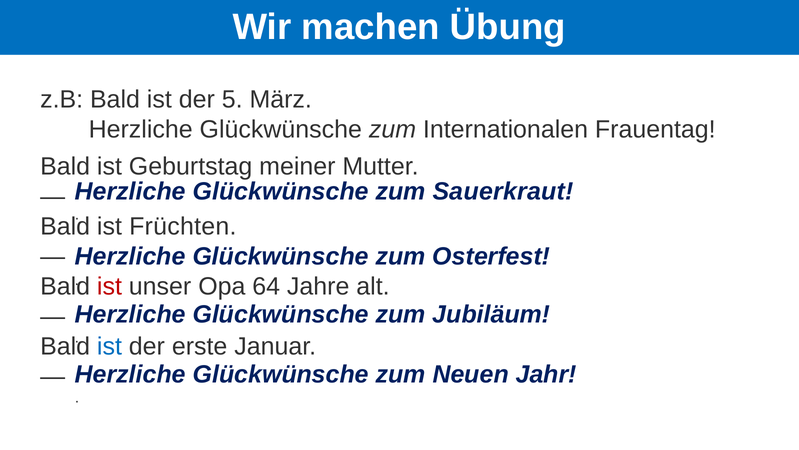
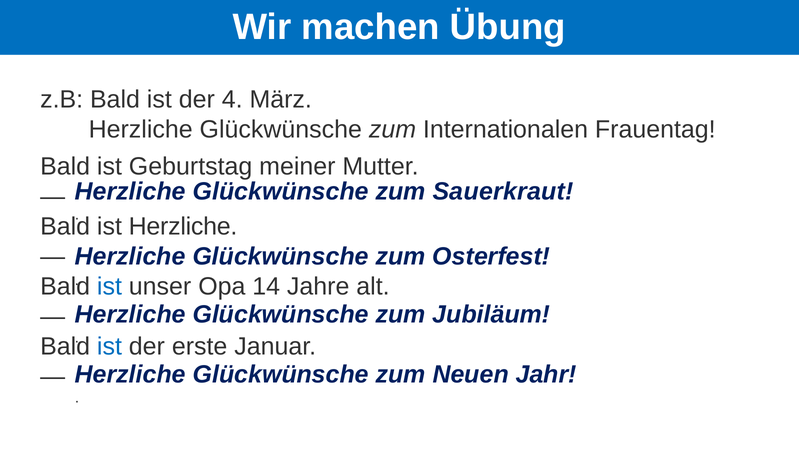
5: 5 -> 4 (232, 99)
ist Früchten: Früchten -> Herzliche (183, 226)
ist colour: red -> blue (109, 286)
64: 64 -> 14 (266, 286)
